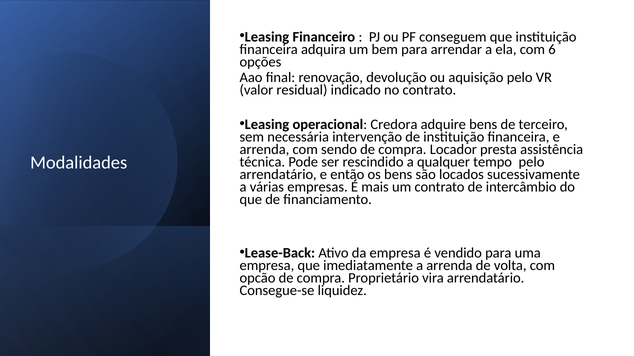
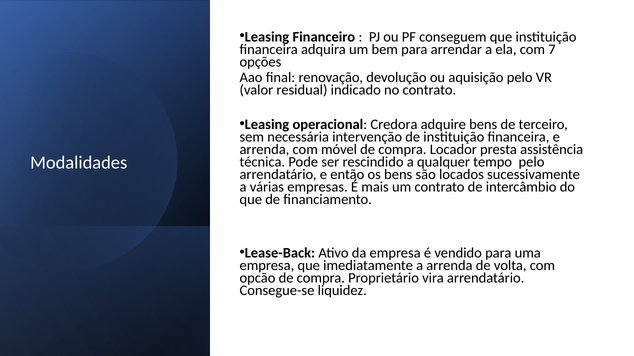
6: 6 -> 7 (552, 49)
sendo: sendo -> móvel (339, 150)
